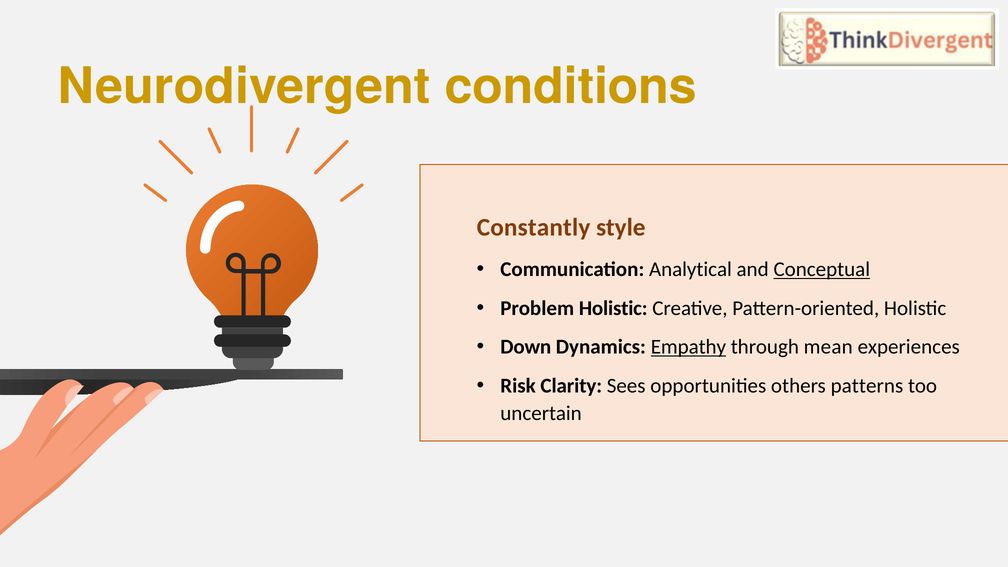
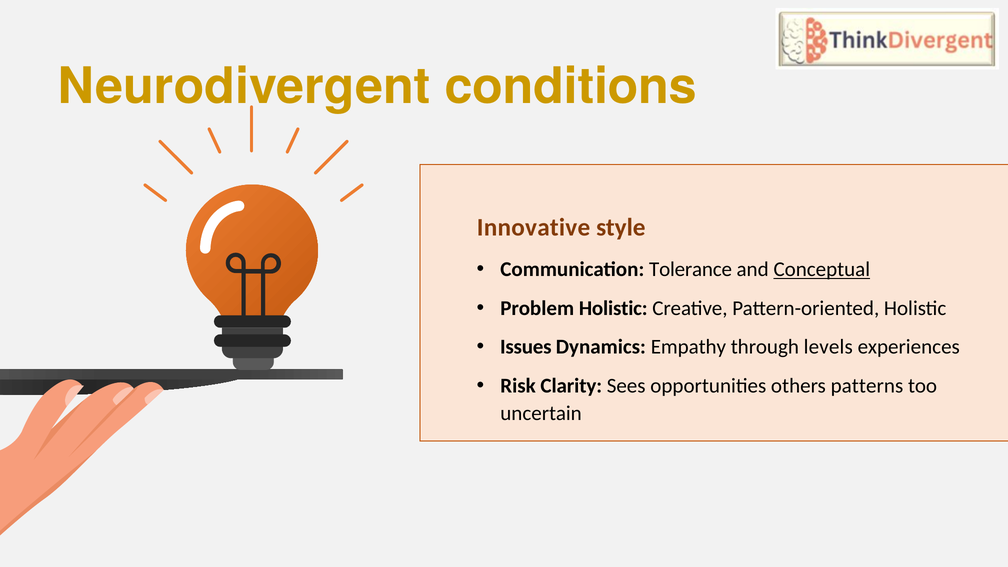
Constantly: Constantly -> Innovative (533, 228)
Analytical: Analytical -> Tolerance (691, 270)
Down: Down -> Issues (526, 347)
Empathy underline: present -> none (688, 347)
mean: mean -> levels (828, 347)
